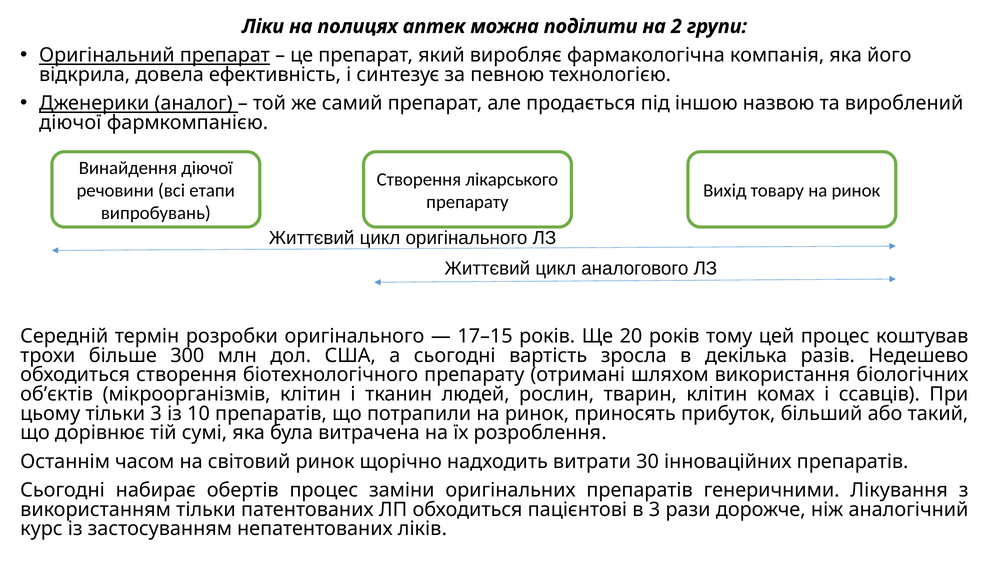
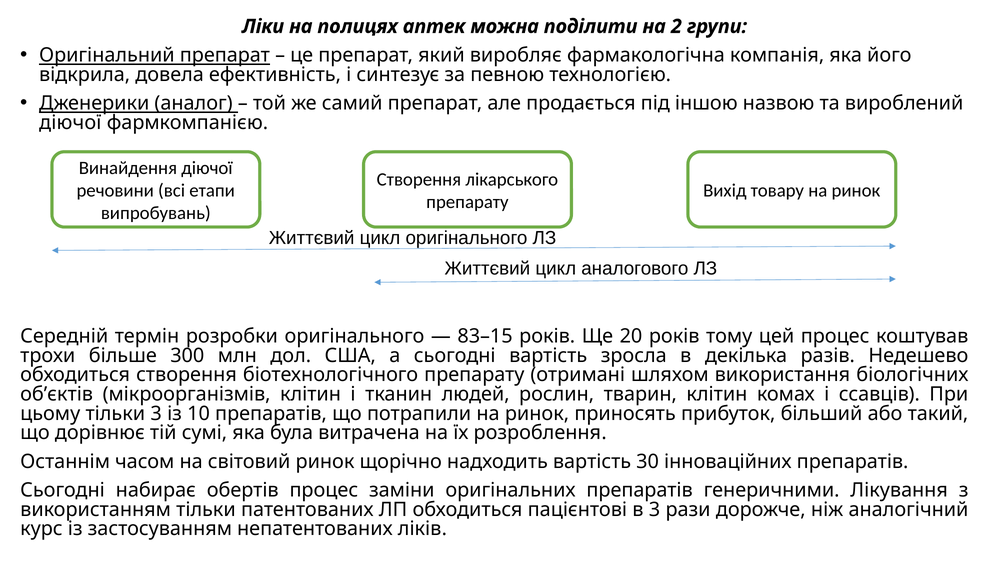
17–15: 17–15 -> 83–15 (485, 336)
надходить витрати: витрати -> вартість (592, 461)
